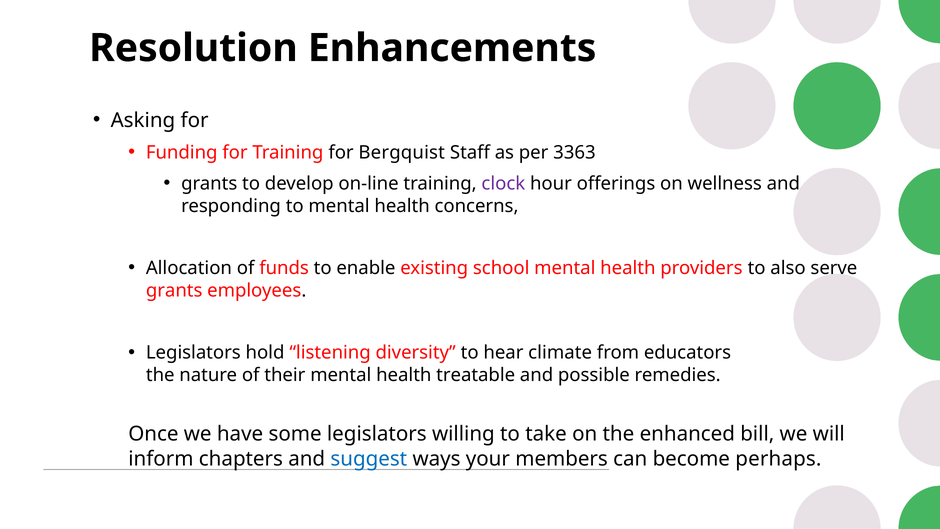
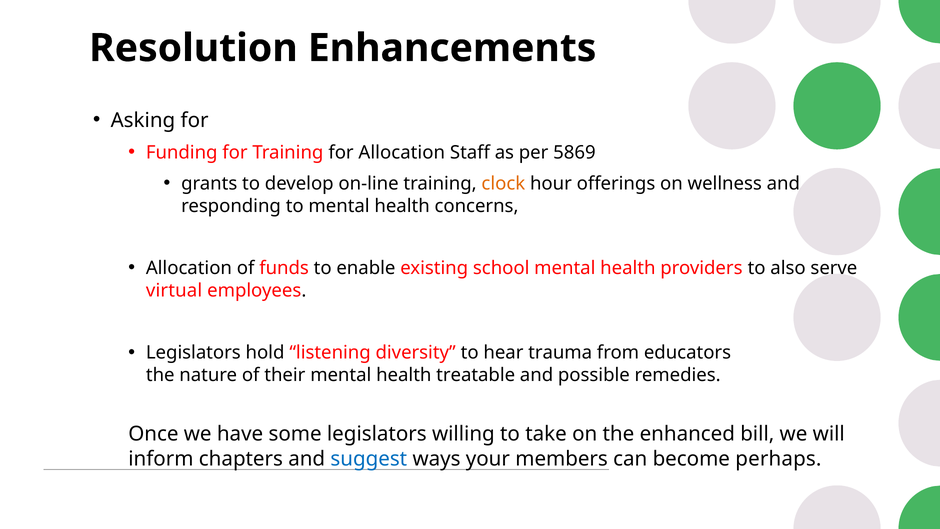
for Bergquist: Bergquist -> Allocation (402, 152)
3363: 3363 -> 5869 (574, 152)
clock colour: purple -> orange (503, 183)
grants: grants -> virtual (174, 290)
climate: climate -> trauma (560, 353)
